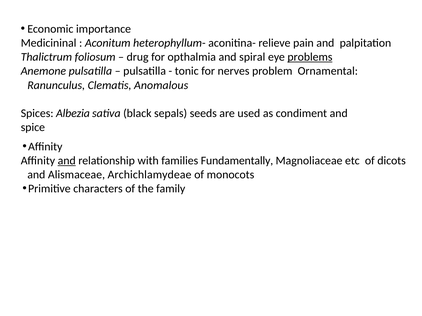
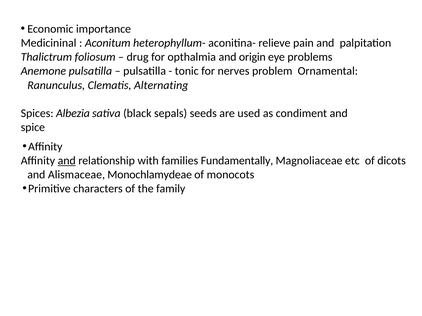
spiral: spiral -> origin (252, 57)
problems underline: present -> none (310, 57)
Anomalous: Anomalous -> Alternating (161, 85)
Archichlamydeae: Archichlamydeae -> Monochlamydeae (150, 175)
